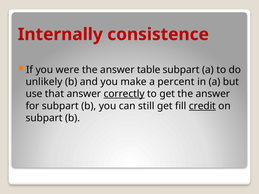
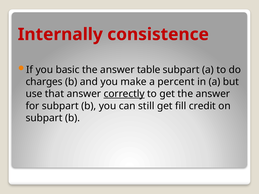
were: were -> basic (68, 70)
unlikely: unlikely -> charges (44, 82)
credit underline: present -> none (202, 106)
